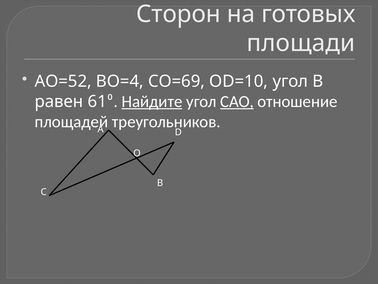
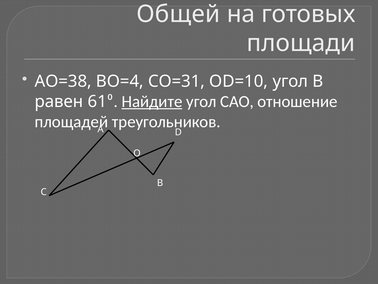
Сторон: Сторон -> Общей (178, 14)
AO=52: AO=52 -> AO=38 (63, 81)
CO=69: CO=69 -> CO=31 (176, 81)
САО underline: present -> none (237, 101)
